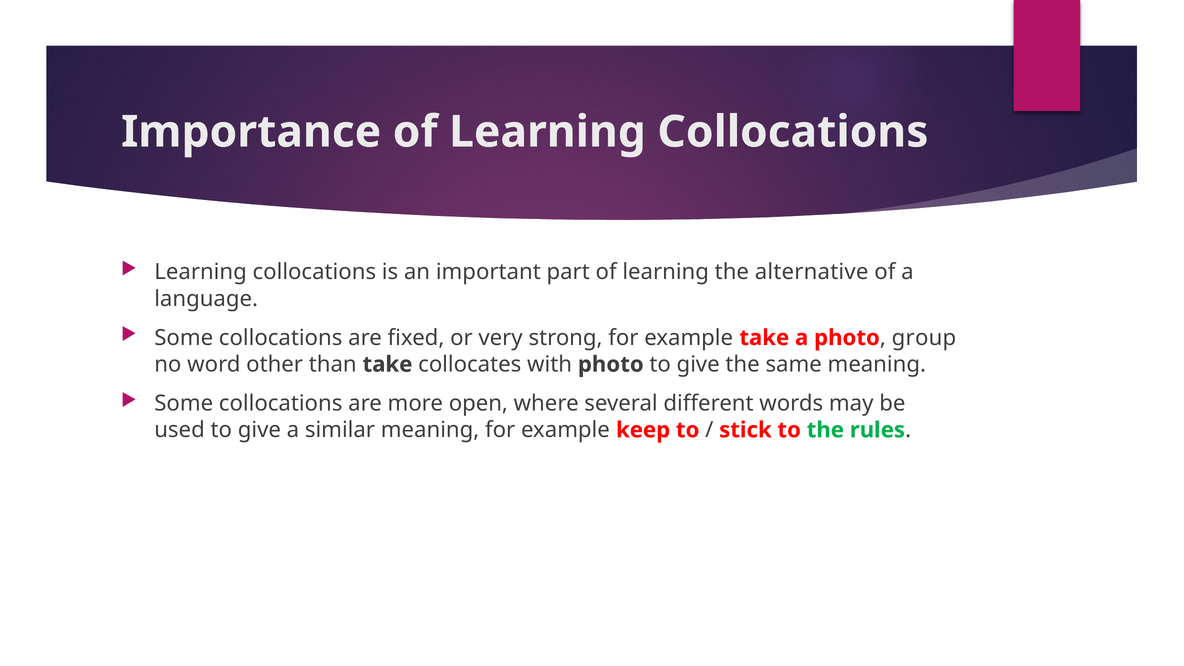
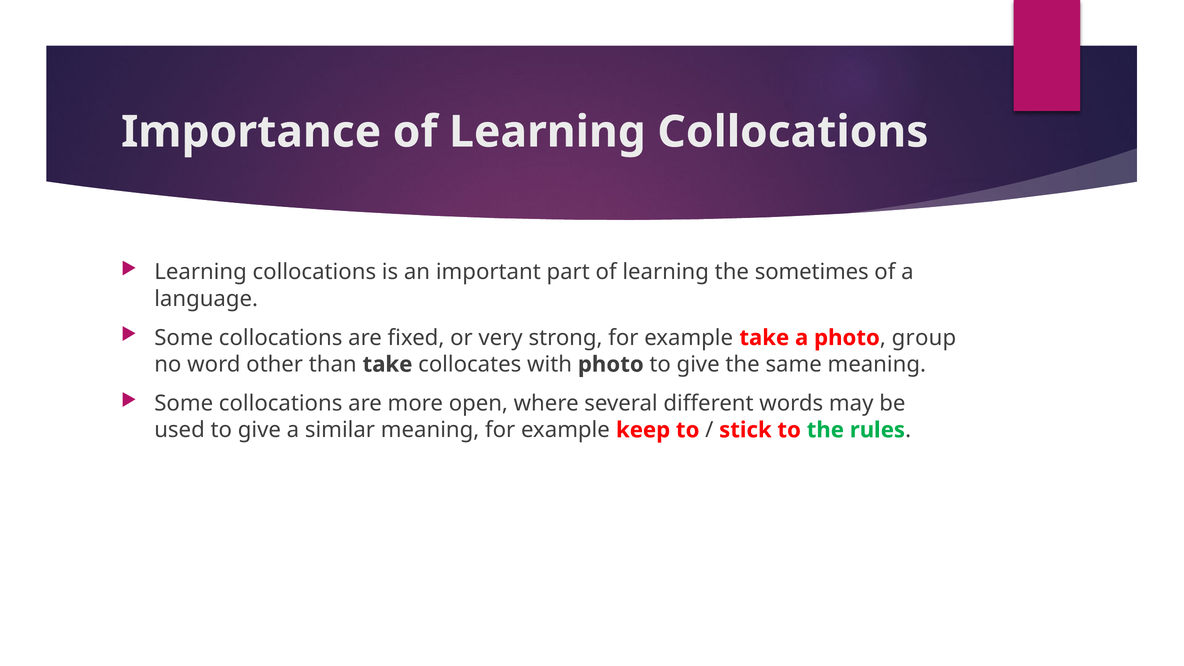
alternative: alternative -> sometimes (812, 272)
